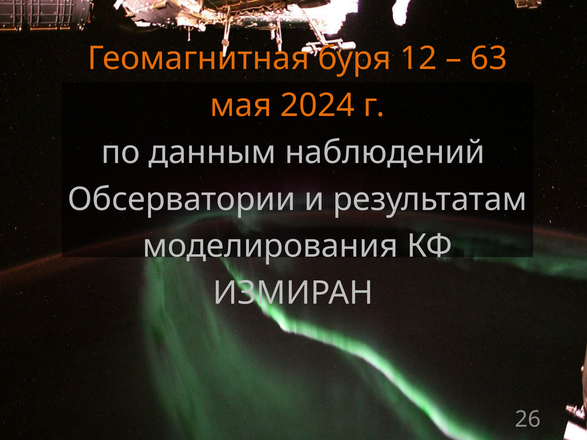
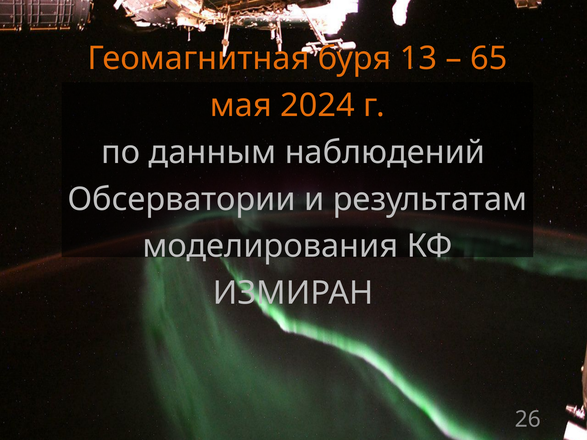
12: 12 -> 13 (418, 59)
63: 63 -> 65 (489, 59)
